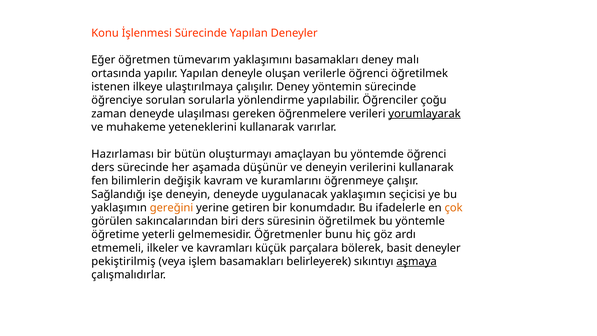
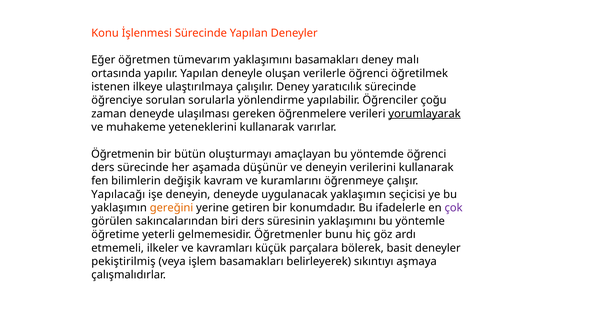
yöntemin: yöntemin -> yaratıcılık (337, 87)
Hazırlaması: Hazırlaması -> Öğretmenin (123, 154)
Sağlandığı: Sağlandığı -> Yapılacağı (118, 194)
çok colour: orange -> purple (454, 208)
süresinin öğretilmek: öğretilmek -> yaklaşımını (347, 221)
aşmaya underline: present -> none (417, 261)
